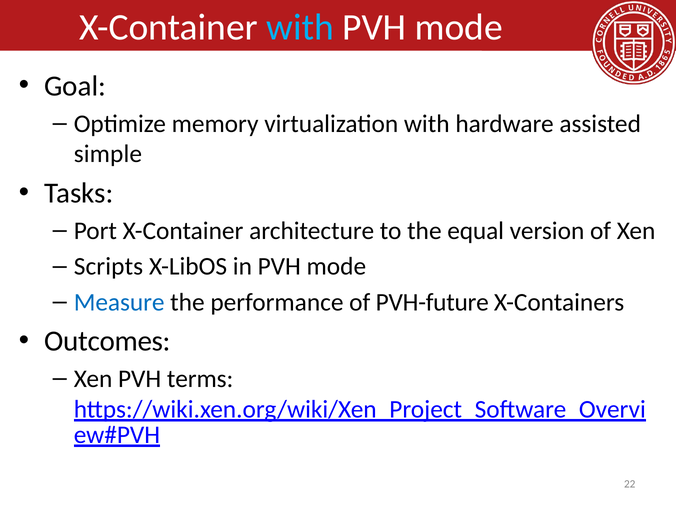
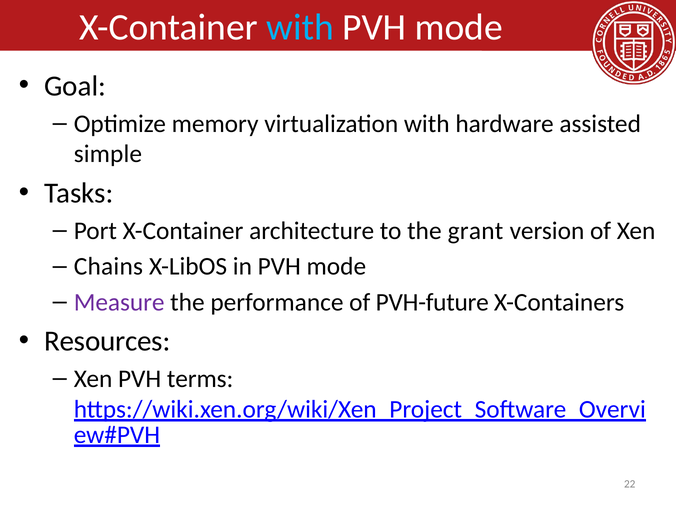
equal: equal -> grant (475, 231)
Scripts: Scripts -> Chains (108, 266)
Measure colour: blue -> purple (119, 302)
Outcomes: Outcomes -> Resources (107, 341)
